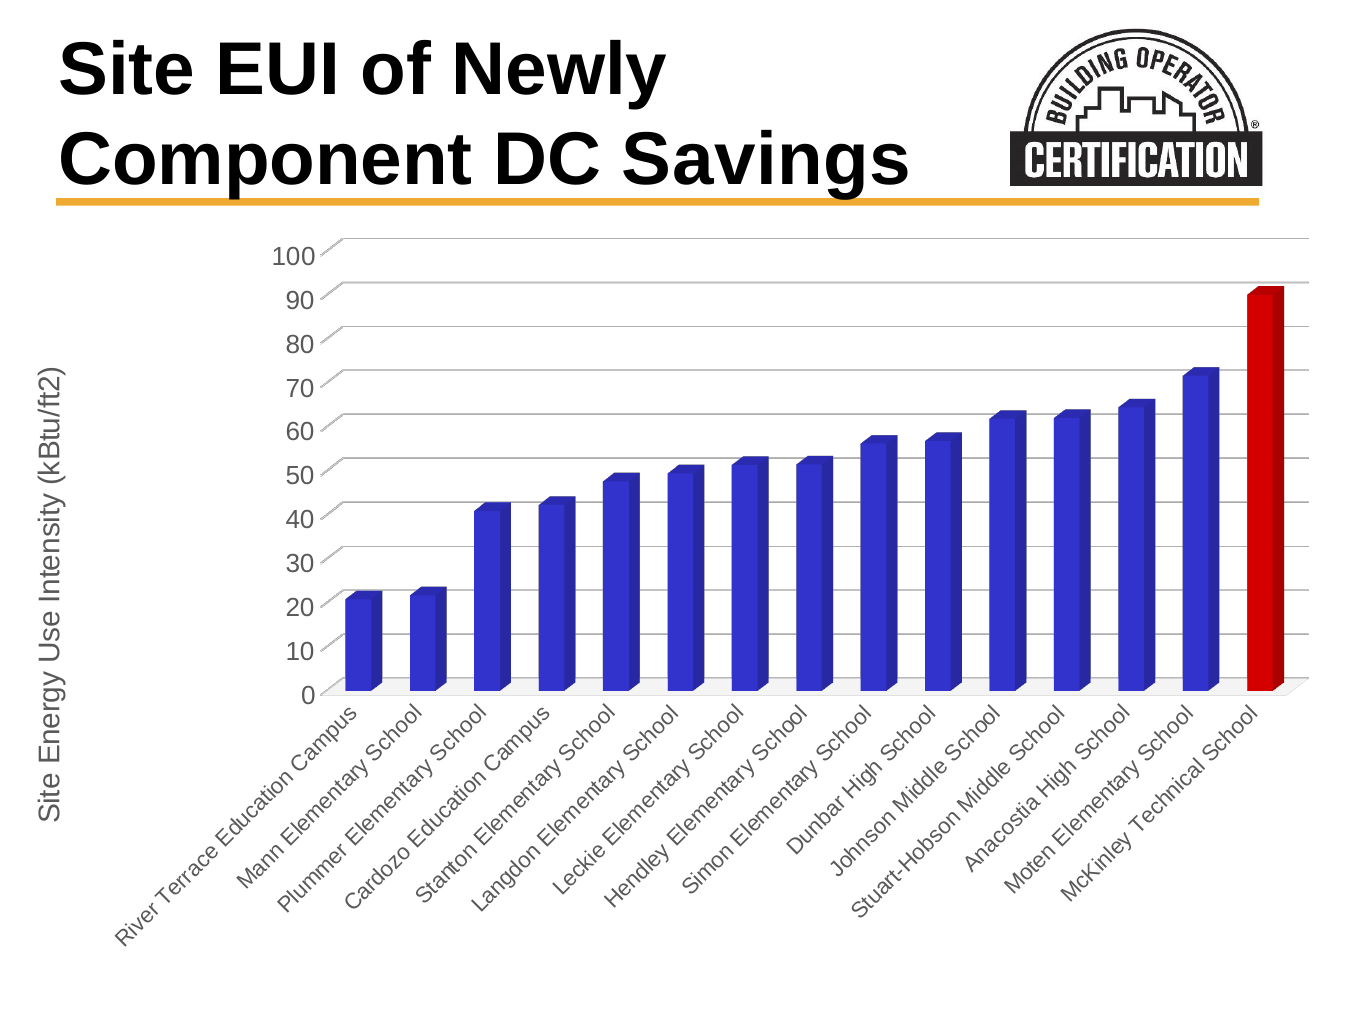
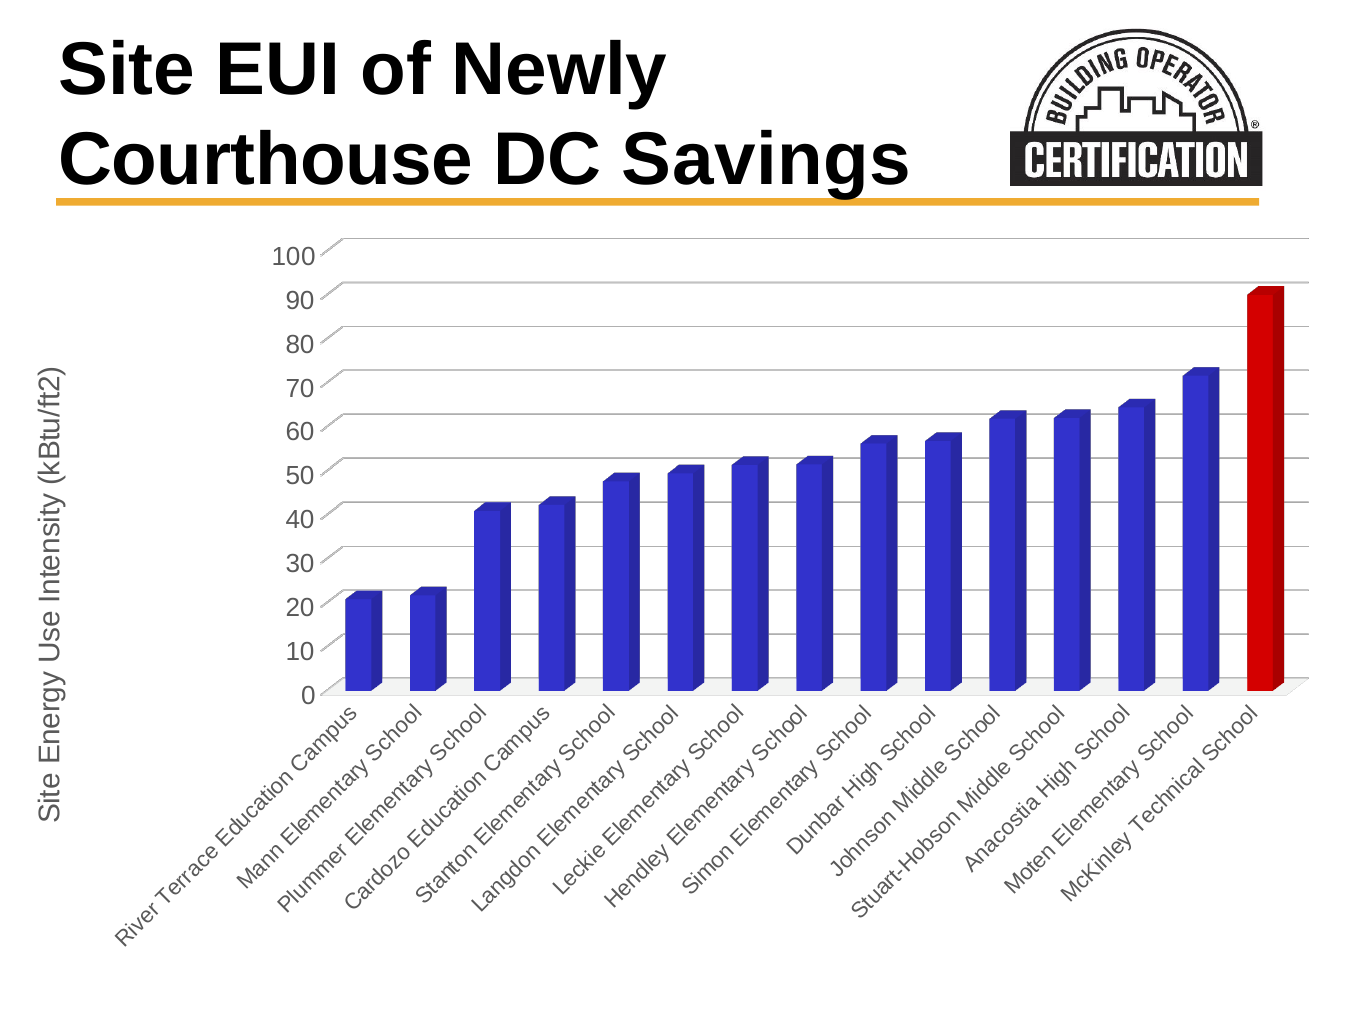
Component: Component -> Courthouse (266, 159)
